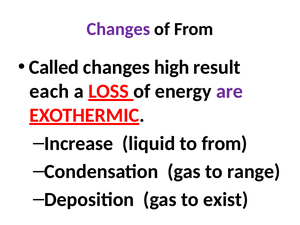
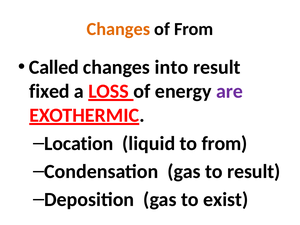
Changes colour: purple -> orange (118, 29)
high: high -> into (171, 67)
each: each -> fixed (49, 91)
Increase: Increase -> Location (79, 143)
to range: range -> result (254, 171)
